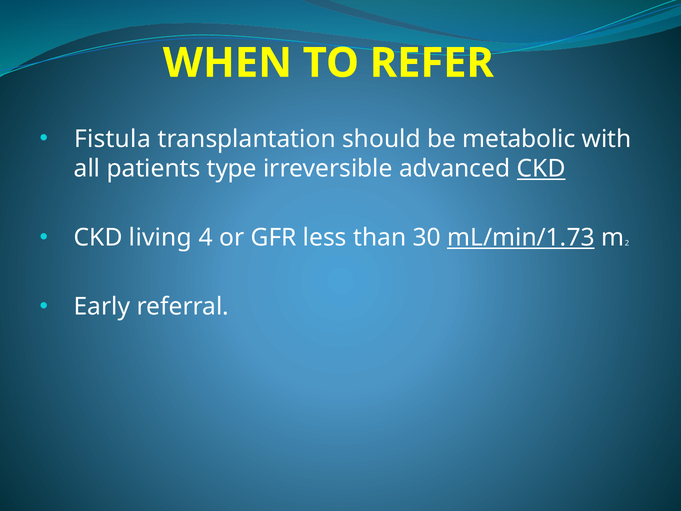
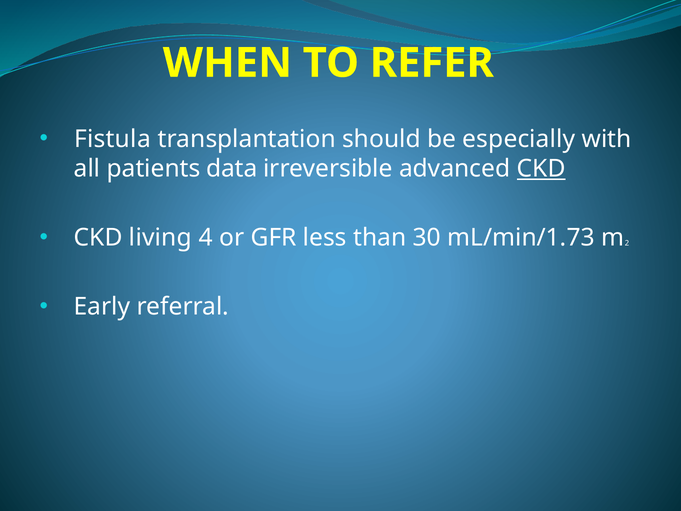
metabolic: metabolic -> especially (519, 139)
type: type -> data (232, 169)
mL/min/1.73 underline: present -> none (521, 238)
